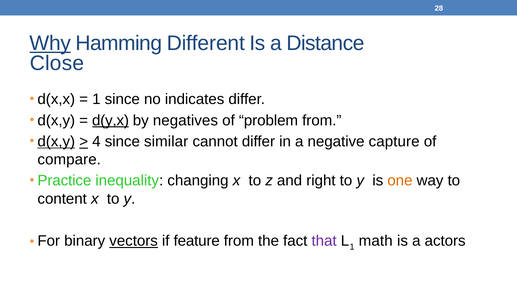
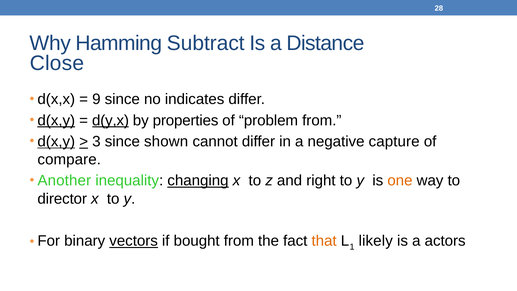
Why underline: present -> none (50, 43)
Different: Different -> Subtract (206, 43)
1: 1 -> 9 (96, 99)
d(x,y underline: none -> present (56, 120)
negatives: negatives -> properties (186, 120)
4: 4 -> 3 (96, 141)
similar: similar -> shown (166, 141)
Practice: Practice -> Another (64, 181)
changing underline: none -> present (198, 181)
content: content -> director (62, 199)
feature: feature -> bought (197, 241)
that colour: purple -> orange (324, 241)
math: math -> likely (376, 241)
